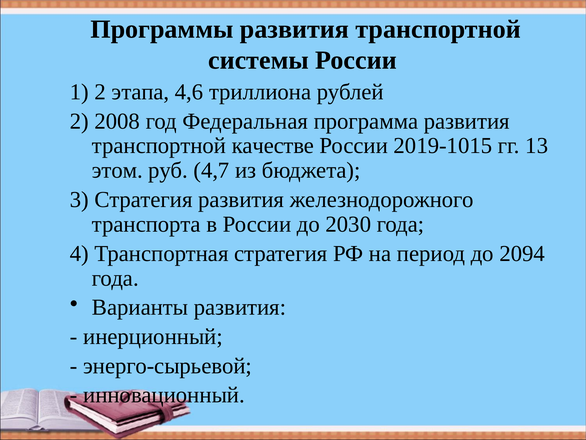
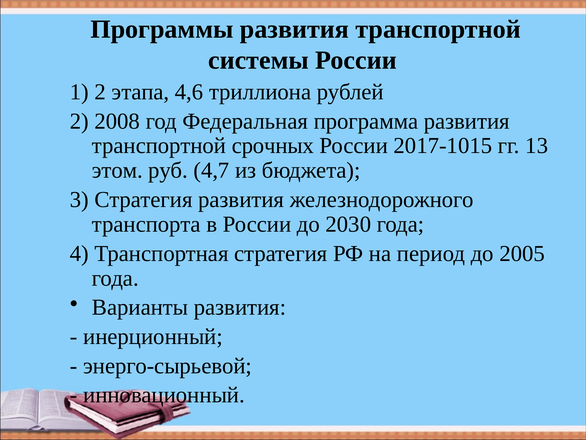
качестве: качестве -> срочных (273, 146)
2019-1015: 2019-1015 -> 2017-1015 (443, 146)
2094: 2094 -> 2005 (522, 253)
